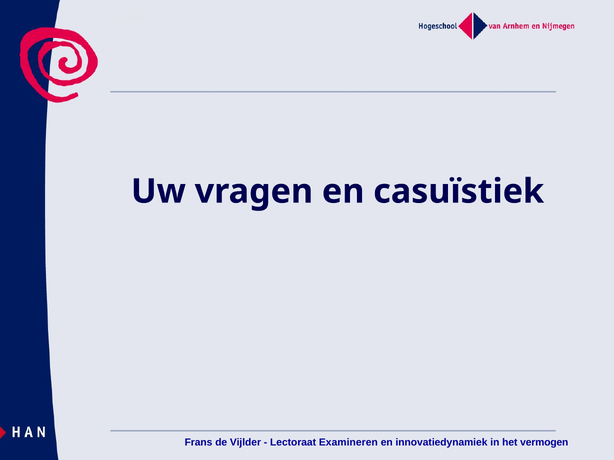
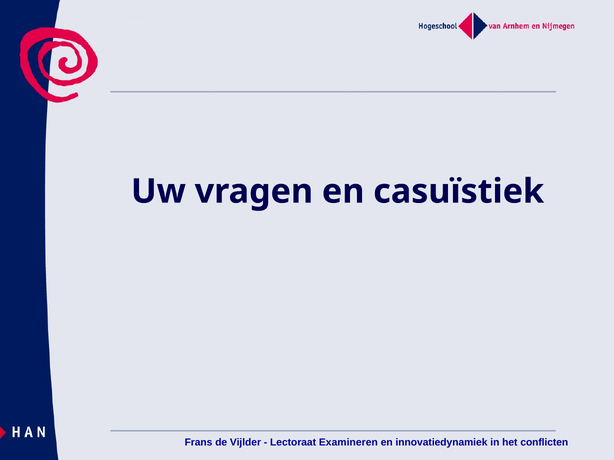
vermogen: vermogen -> conflicten (544, 443)
